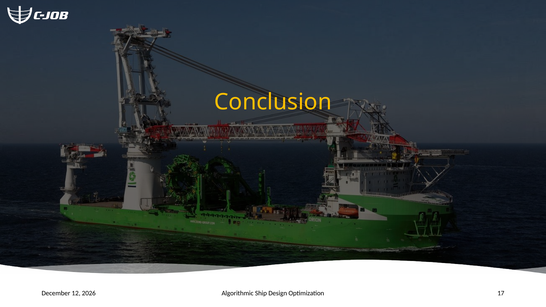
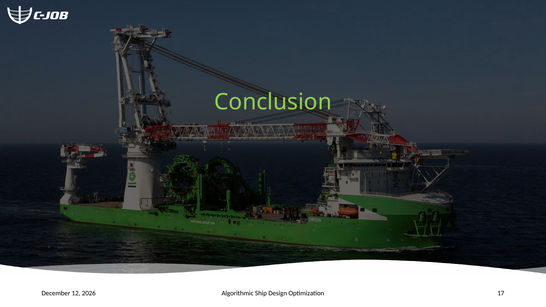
Conclusion colour: yellow -> light green (273, 102)
